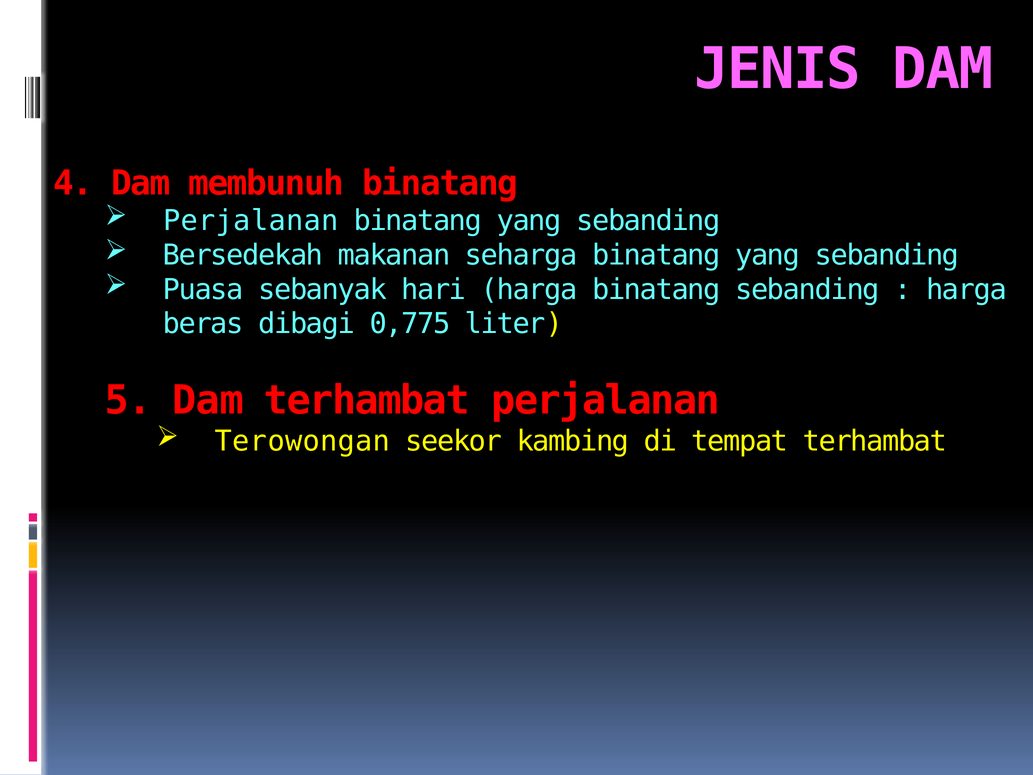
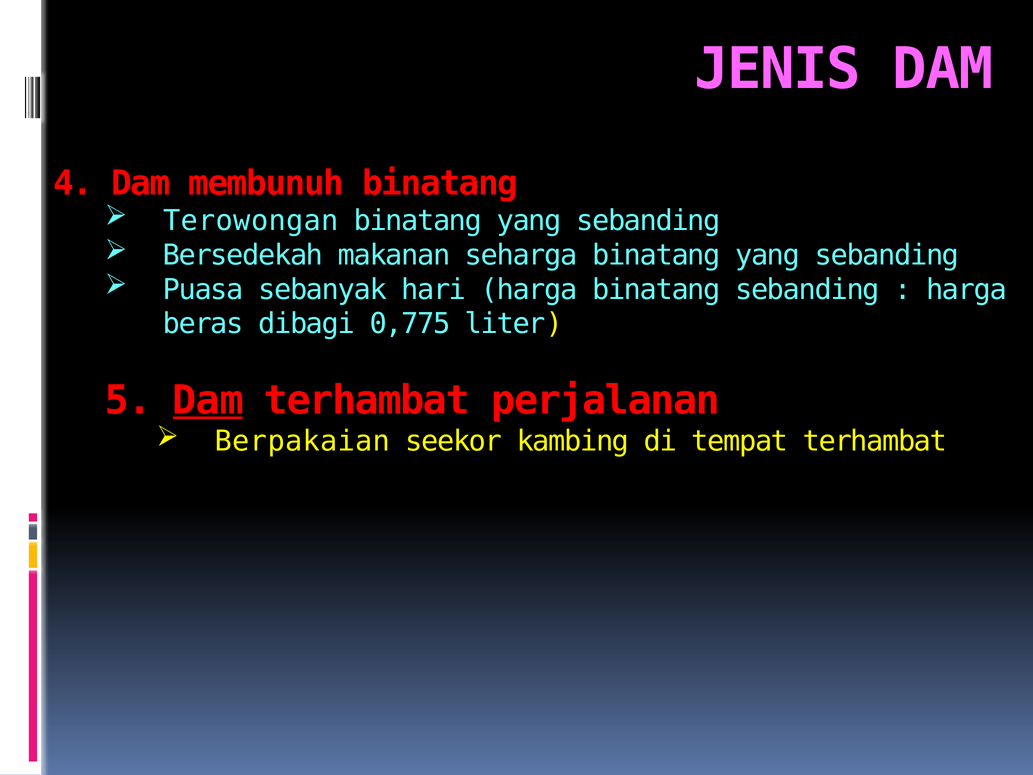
Perjalanan: Perjalanan -> Terowongan (251, 221)
Dam underline: none -> present (208, 400)
Terowongan: Terowongan -> Berpakaian (303, 441)
